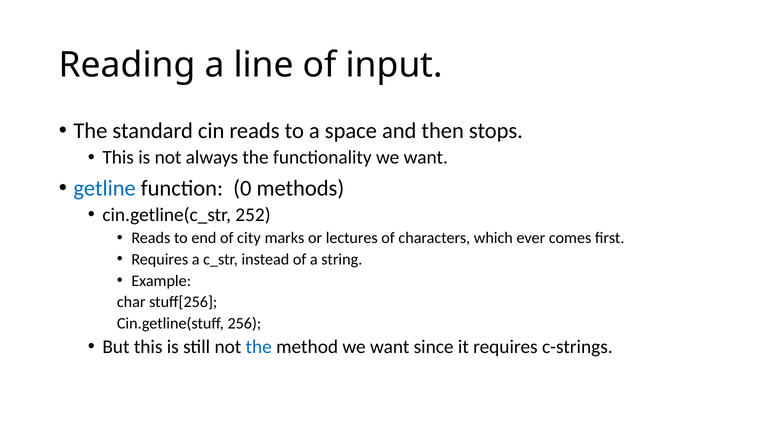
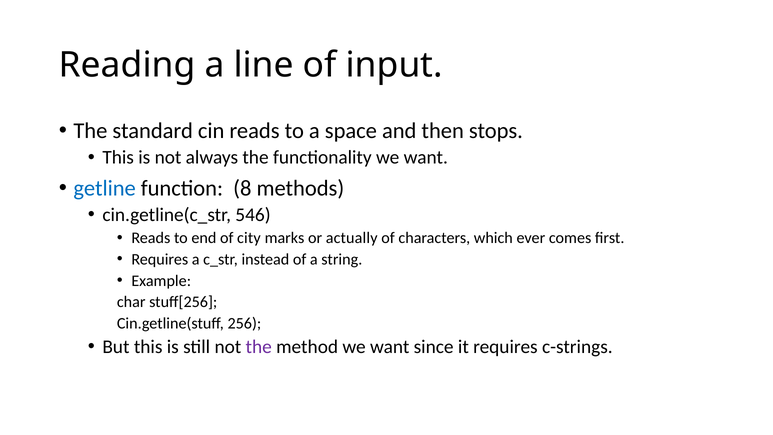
0: 0 -> 8 (242, 188)
252: 252 -> 546 (253, 215)
lectures: lectures -> actually (352, 238)
the colour: blue -> purple (259, 347)
